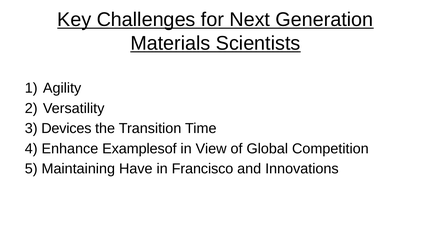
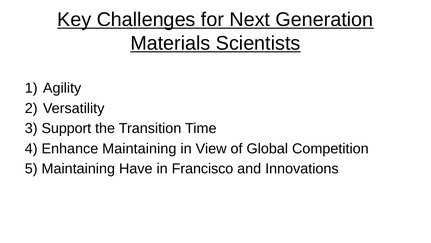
Devices: Devices -> Support (66, 128)
Enhance Examplesof: Examplesof -> Maintaining (139, 148)
